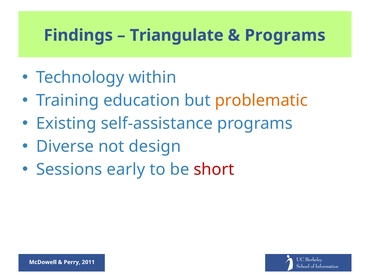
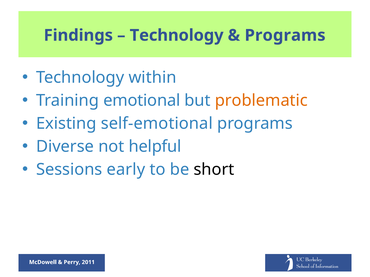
Triangulate: Triangulate -> Technology (177, 35)
education: education -> emotional (142, 101)
self-assistance: self-assistance -> self-emotional (157, 124)
design: design -> helpful (155, 147)
short colour: red -> black (214, 170)
